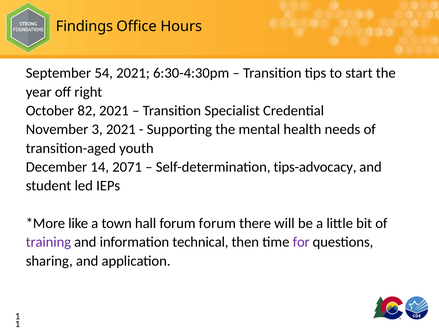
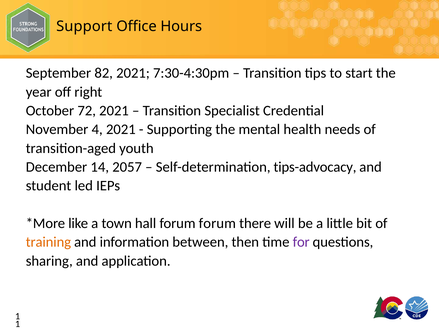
Findings: Findings -> Support (84, 26)
54: 54 -> 82 (104, 73)
6:30-4:30pm: 6:30-4:30pm -> 7:30-4:30pm (191, 73)
82: 82 -> 72 (87, 111)
3: 3 -> 4 (97, 130)
2071: 2071 -> 2057 (127, 167)
training colour: purple -> orange (48, 242)
technical: technical -> between (200, 242)
